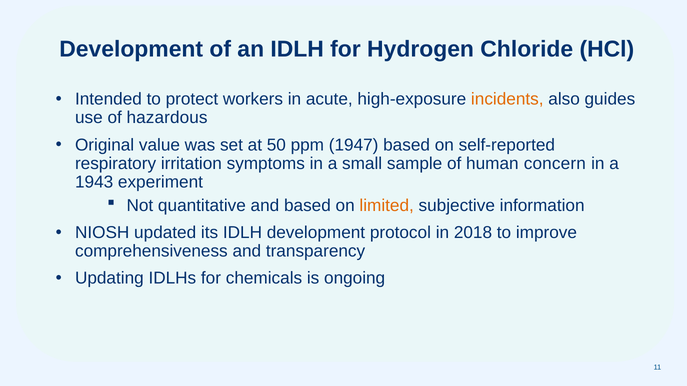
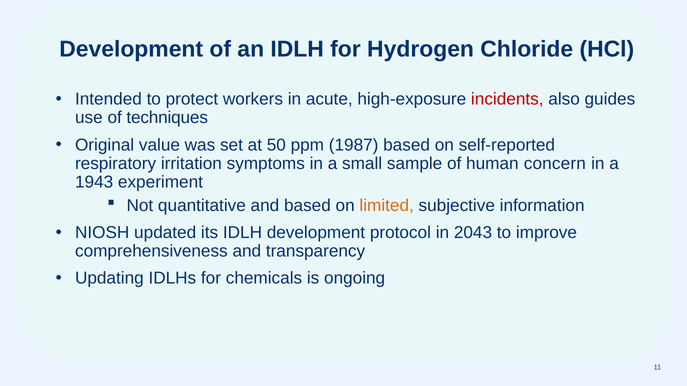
incidents colour: orange -> red (507, 99)
hazardous: hazardous -> techniques (167, 118)
1947: 1947 -> 1987 (354, 145)
2018: 2018 -> 2043 (473, 233)
